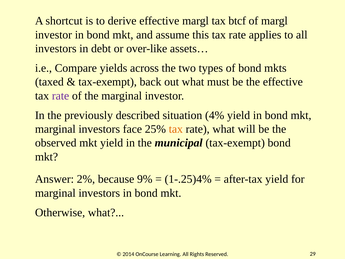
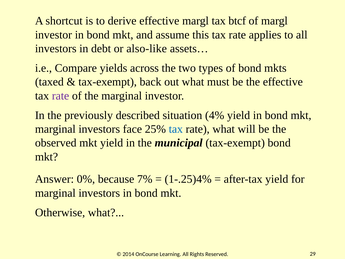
over-like: over-like -> also-like (147, 48)
tax colour: orange -> blue (176, 129)
2%: 2% -> 0% (86, 179)
9%: 9% -> 7% (145, 179)
